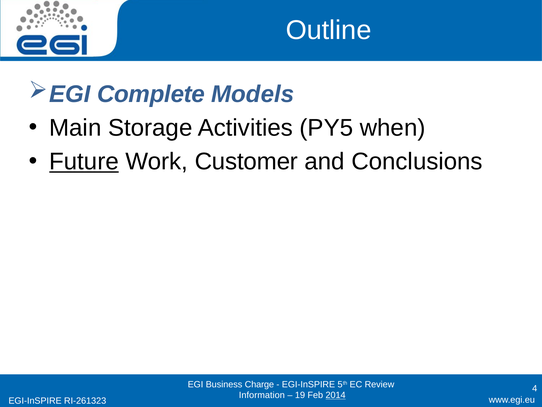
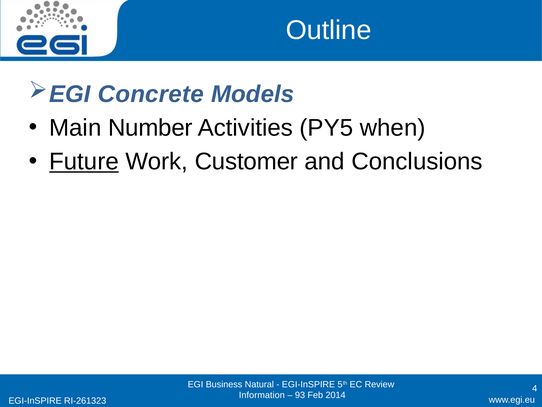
Complete: Complete -> Concrete (151, 94)
Storage: Storage -> Number (150, 128)
Charge: Charge -> Natural (259, 384)
19: 19 -> 93 (300, 395)
2014 underline: present -> none (336, 395)
